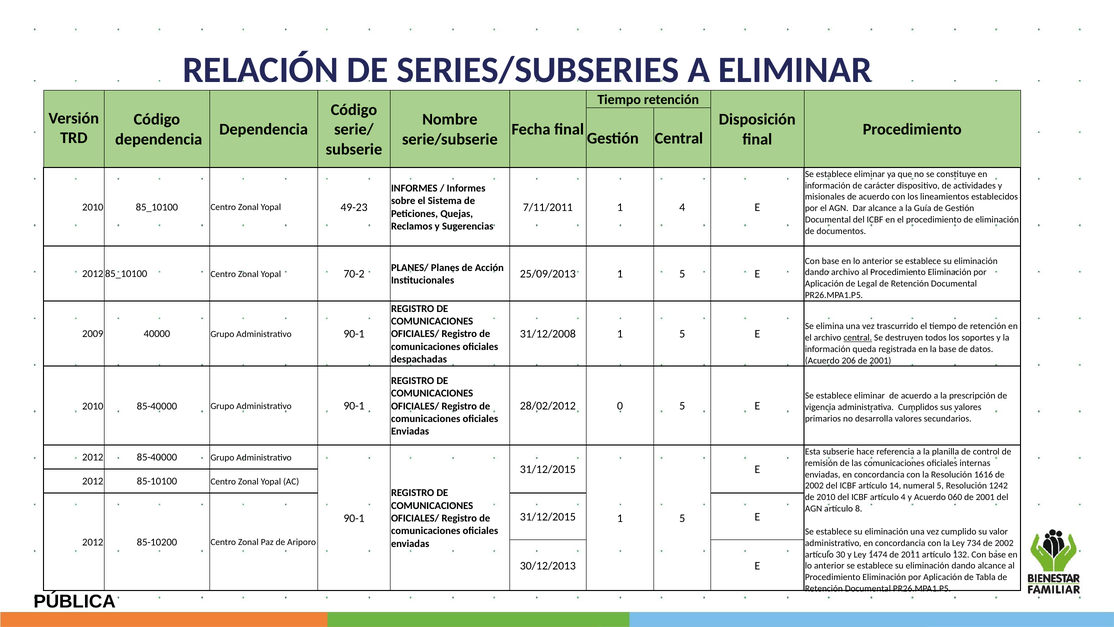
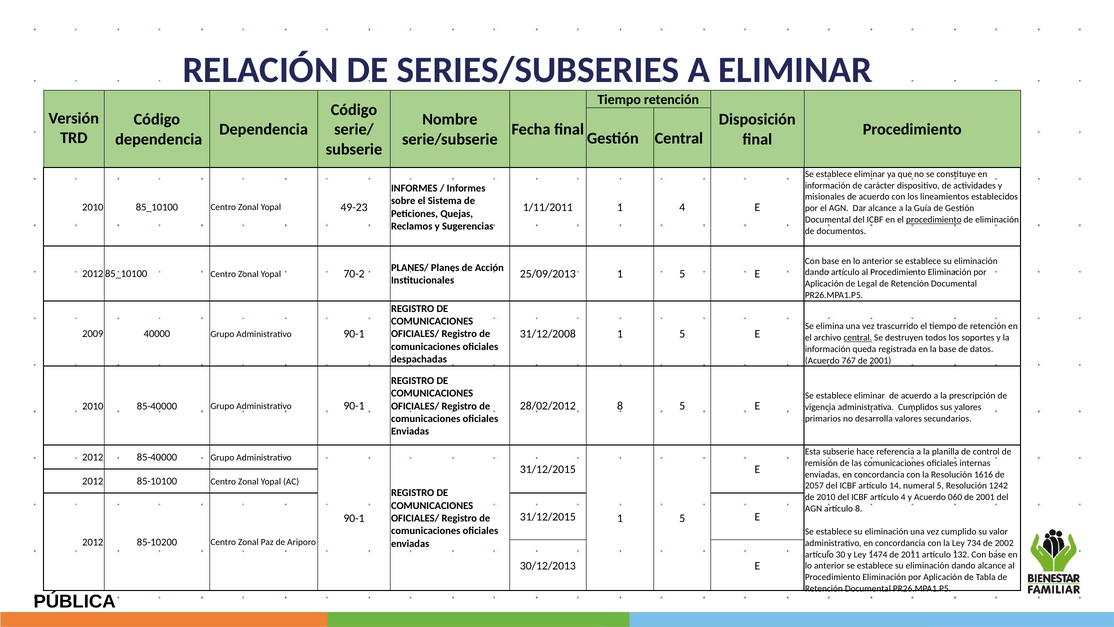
7/11/2011: 7/11/2011 -> 1/11/2011 (548, 207)
procedimiento underline: none -> present (934, 220)
dando archivo: archivo -> artículo (845, 272)
206: 206 -> 767 (849, 360)
28/02/2012 0: 0 -> 8 (620, 406)
2002: 2002 -> 2057 (814, 486)
